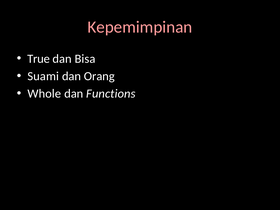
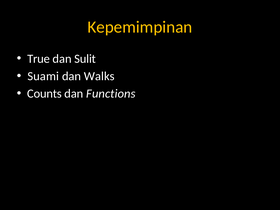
Kepemimpinan colour: pink -> yellow (140, 27)
Bisa: Bisa -> Sulit (85, 59)
Orang: Orang -> Walks (99, 76)
Whole: Whole -> Counts (44, 94)
